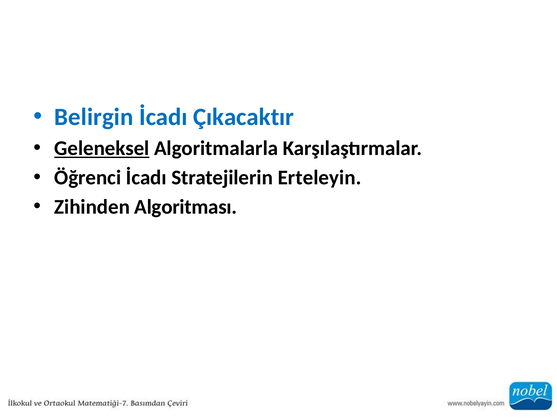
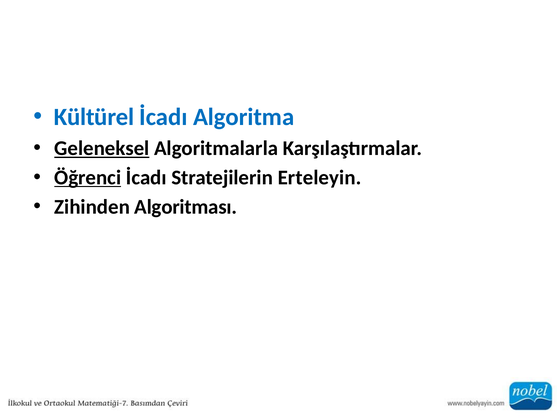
Belirgin: Belirgin -> Kültürel (94, 117)
Çıkacaktır: Çıkacaktır -> Algoritma (244, 117)
Öğrenci underline: none -> present (88, 177)
